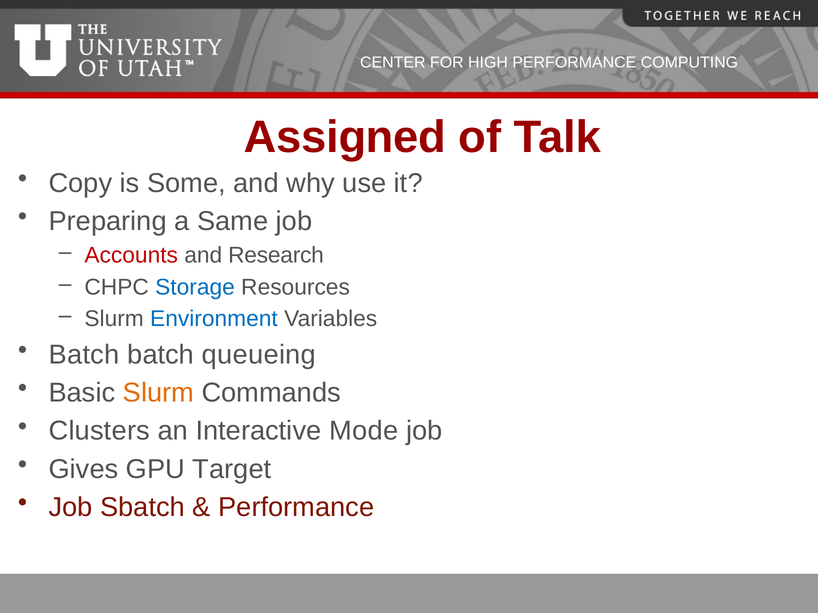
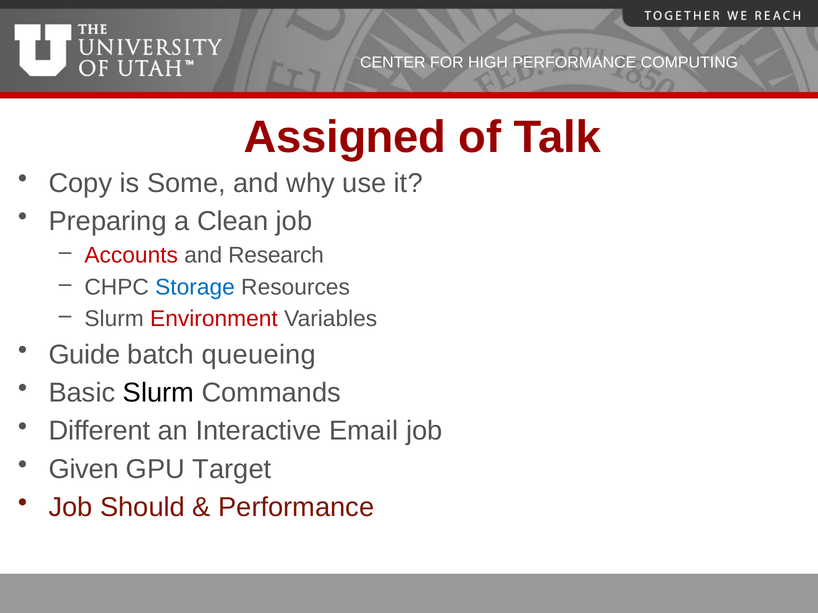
Same: Same -> Clean (233, 221)
Environment colour: blue -> red (214, 319)
Batch: Batch -> Guide (84, 355)
Slurm colour: orange -> black (158, 393)
Clusters: Clusters -> Different (99, 431)
Mode: Mode -> Email (364, 431)
Gives: Gives -> Given (84, 469)
Sbatch: Sbatch -> Should (143, 508)
